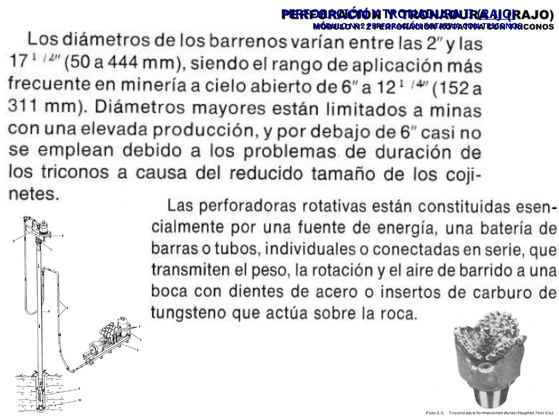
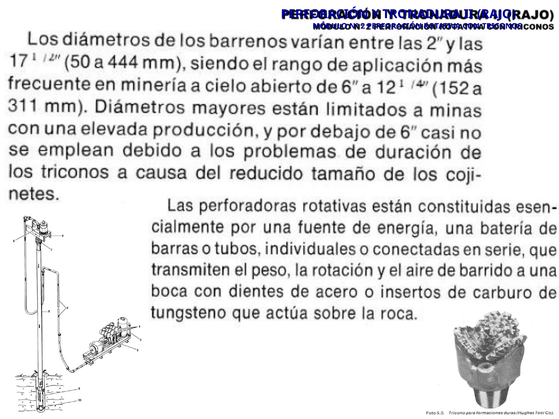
RAJO underline: present -> none (497, 14)
